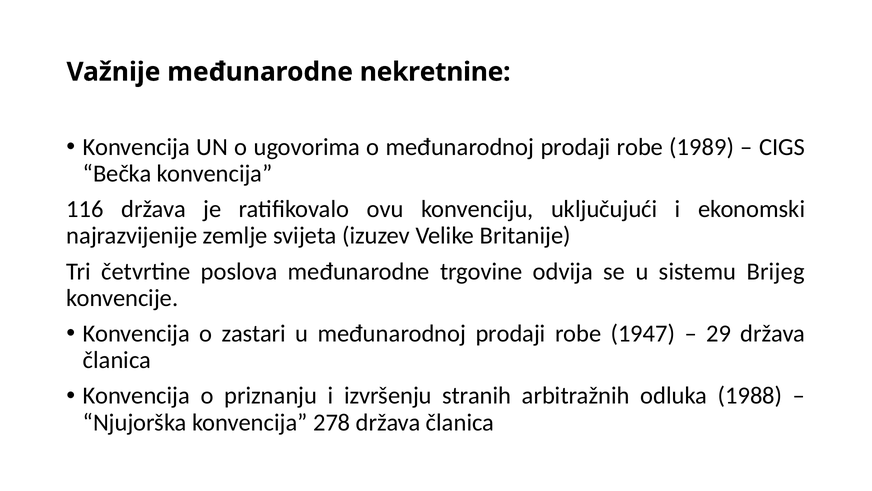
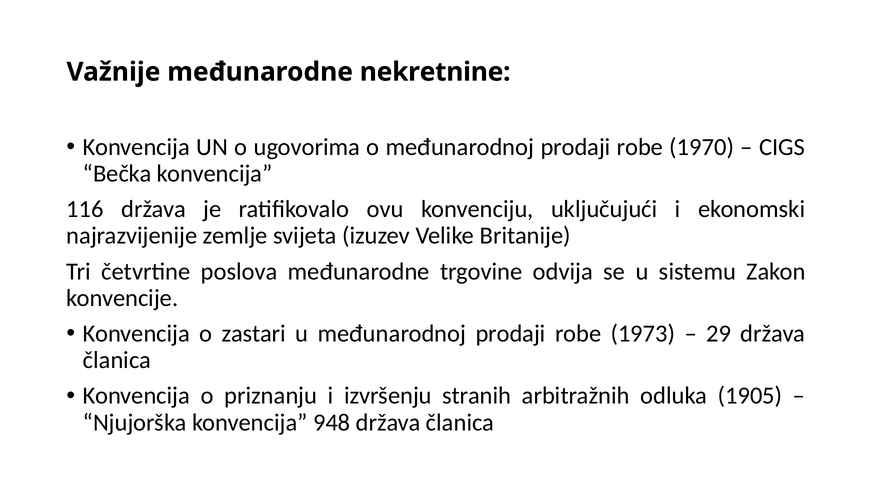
1989: 1989 -> 1970 (702, 147)
Brijeg: Brijeg -> Zakon (776, 271)
1947: 1947 -> 1973 (643, 333)
1988: 1988 -> 1905 (750, 395)
278: 278 -> 948 (332, 422)
